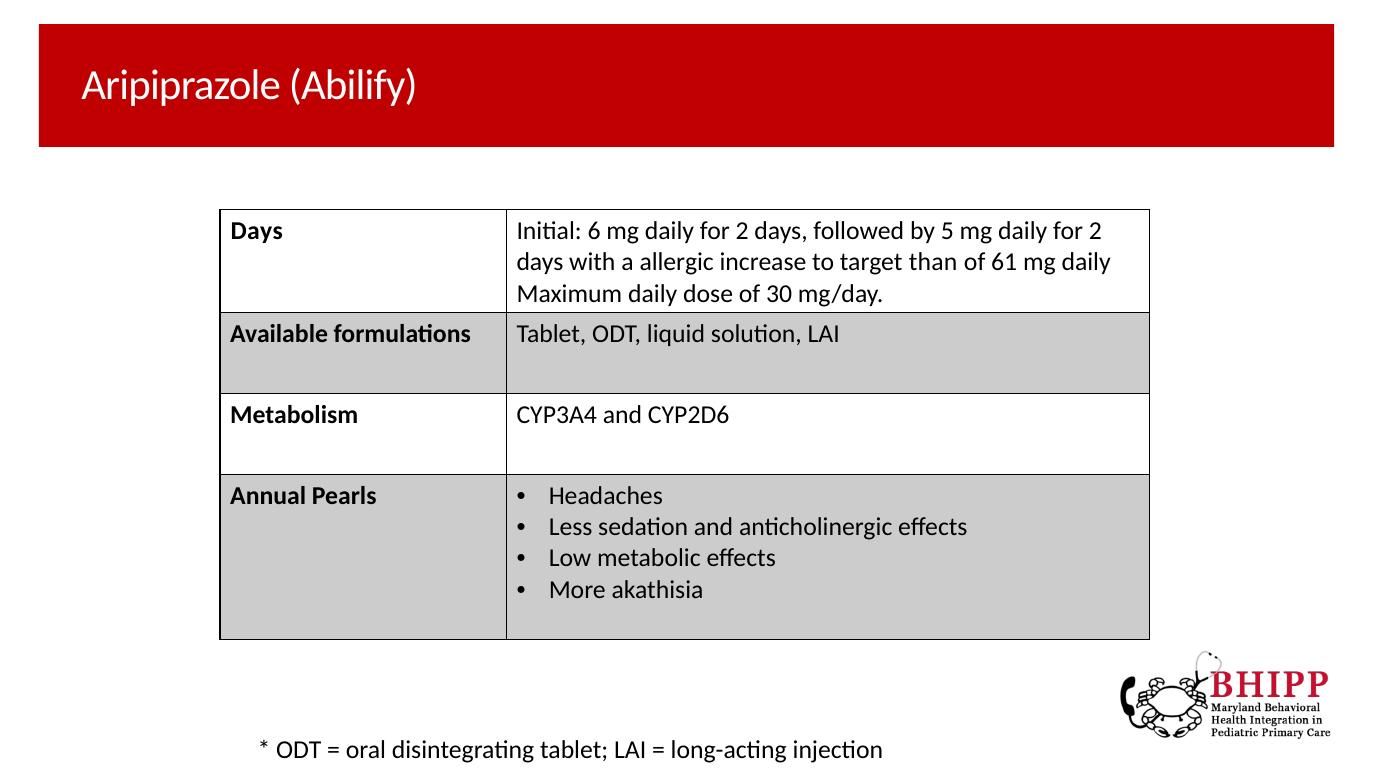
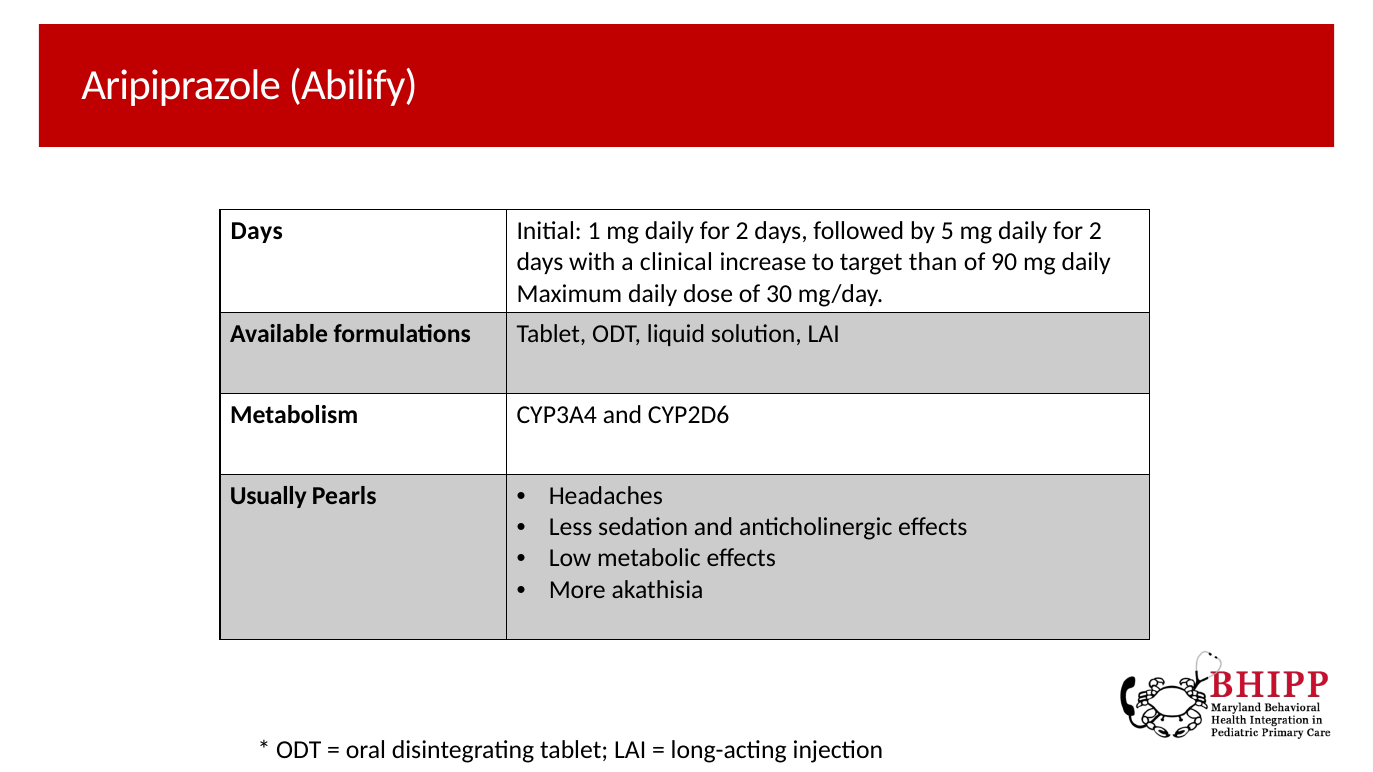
6: 6 -> 1 (594, 231)
allergic: allergic -> clinical (676, 262)
61: 61 -> 90 (1004, 262)
Annual: Annual -> Usually (268, 496)
